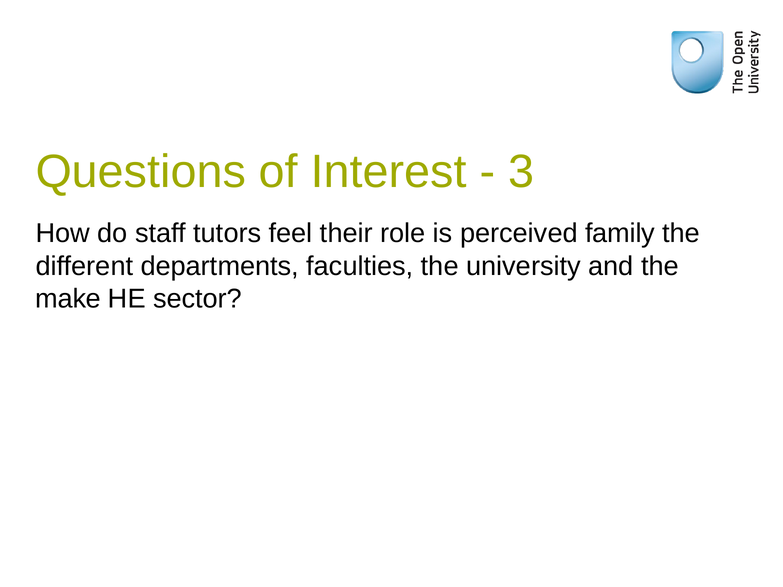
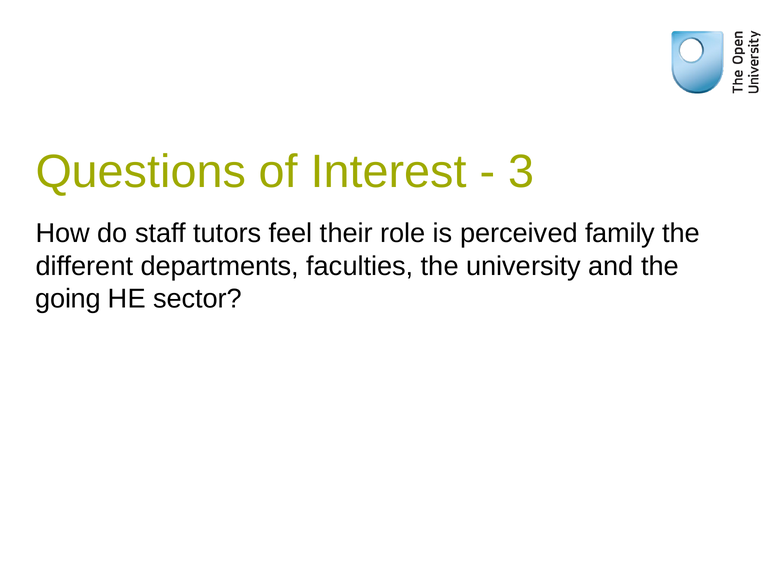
make: make -> going (68, 299)
